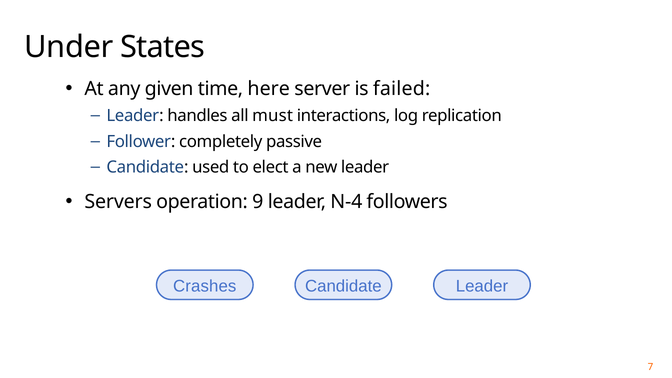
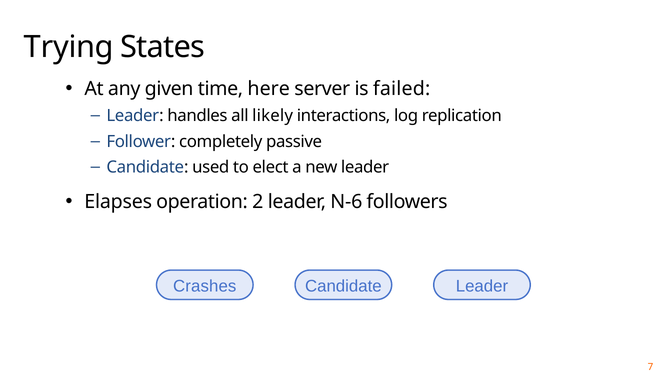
Under: Under -> Trying (69, 47)
must: must -> likely (273, 116)
Servers: Servers -> Elapses (118, 202)
9: 9 -> 2 (258, 202)
N-4: N-4 -> N-6 (346, 202)
